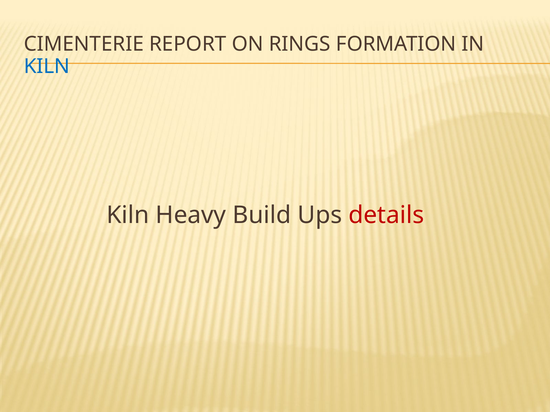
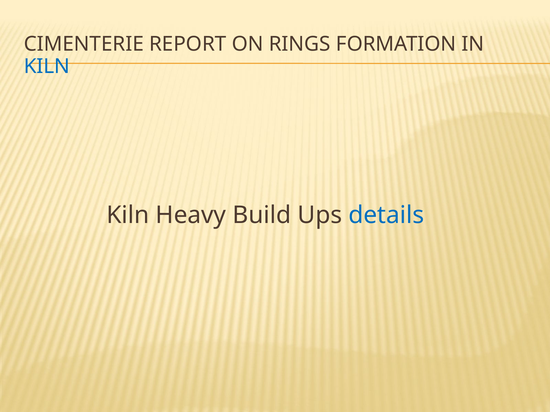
details colour: red -> blue (386, 215)
